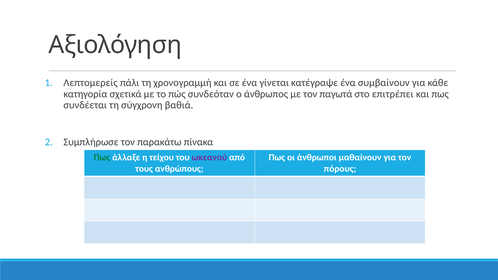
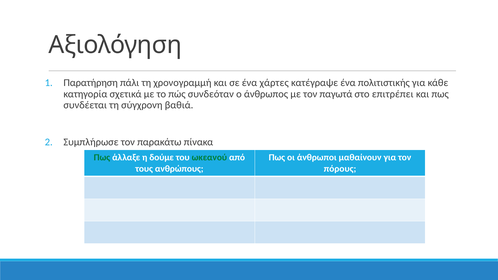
Λεπτομερείς: Λεπτομερείς -> Παρατήρηση (91, 83)
γίνεται: γίνεται -> χάρτες (274, 83)
συμβαίνουν: συμβαίνουν -> πολιτιστικής (384, 83)
τείχου: τείχου -> δούμε (162, 158)
ωκεανού colour: purple -> green (209, 158)
